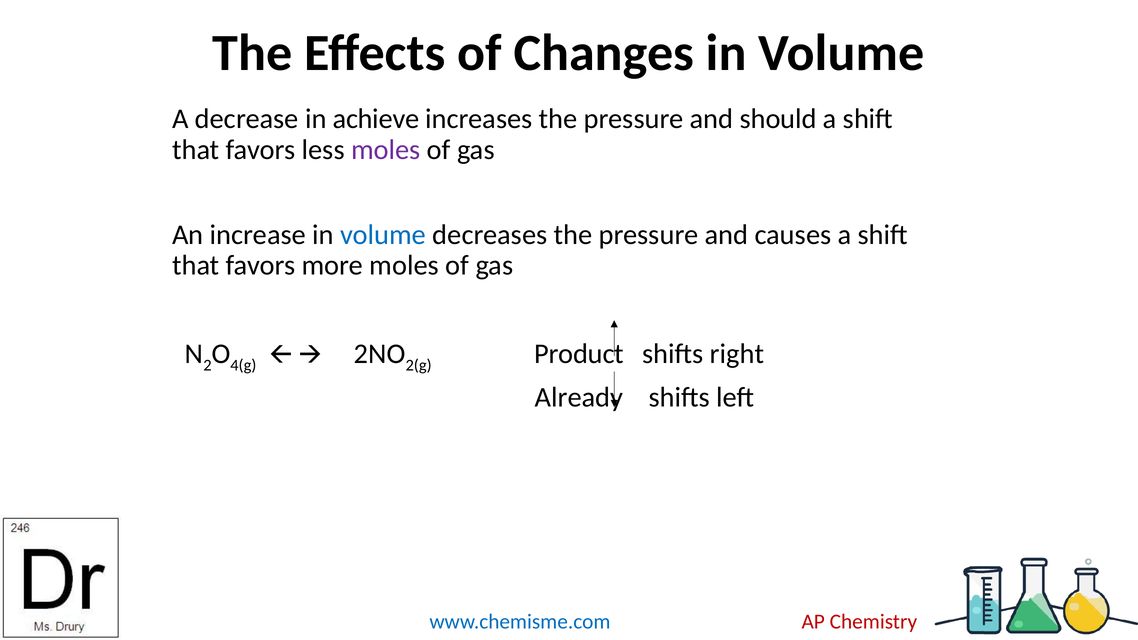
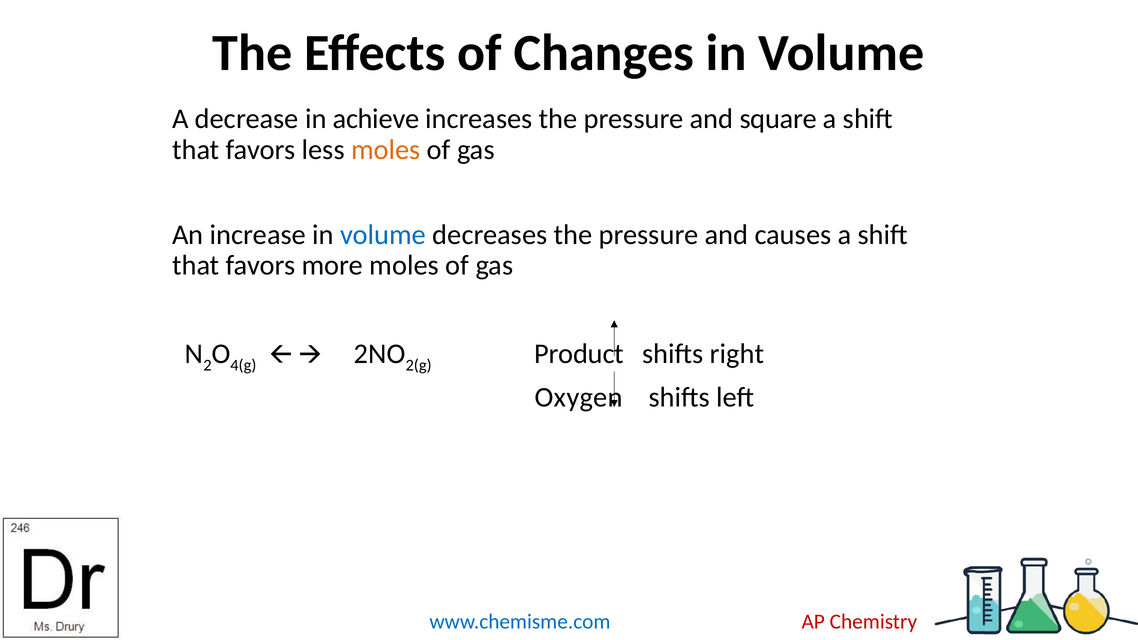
should: should -> square (778, 119)
moles colour: purple -> orange (386, 150)
Already: Already -> Oxygen (579, 398)
